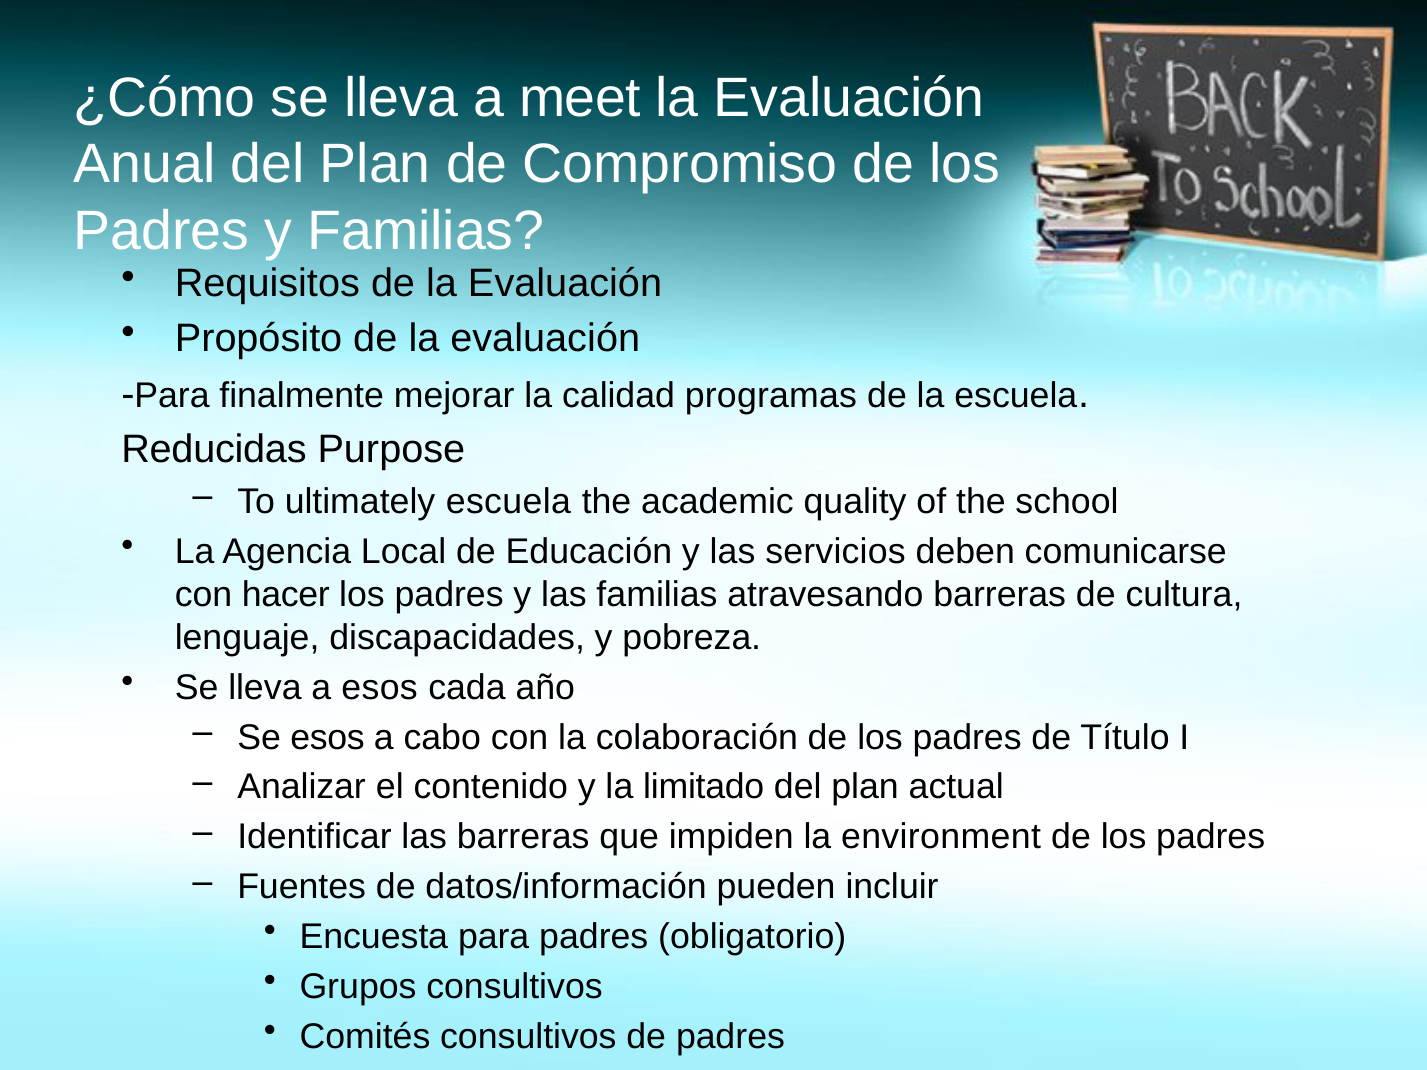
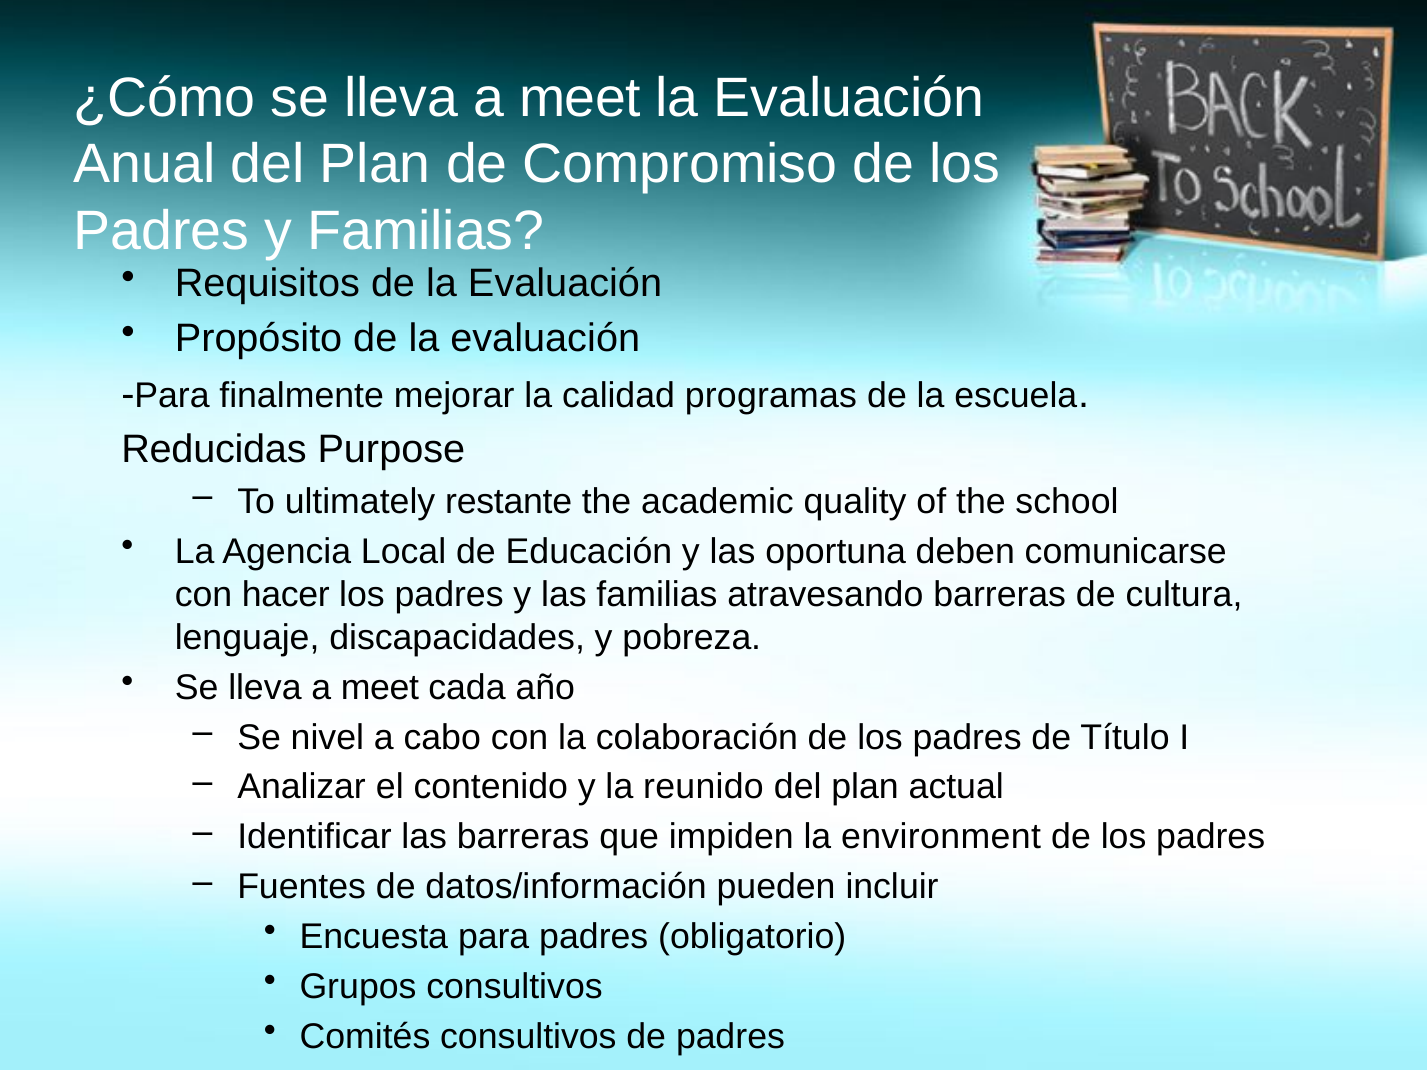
ultimately escuela: escuela -> restante (509, 502)
servicios: servicios -> oportuna (836, 552)
esos: esos -> meet (380, 688)
Se esos: esos -> nivel (327, 737)
limitado: limitado -> reunido (704, 787)
